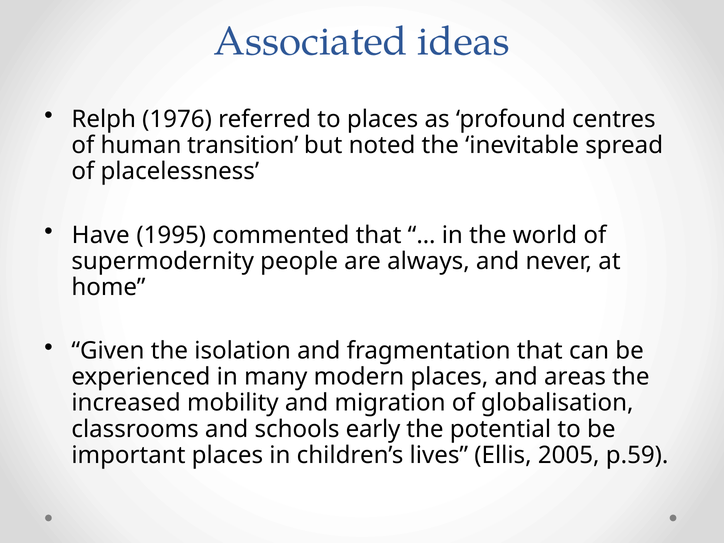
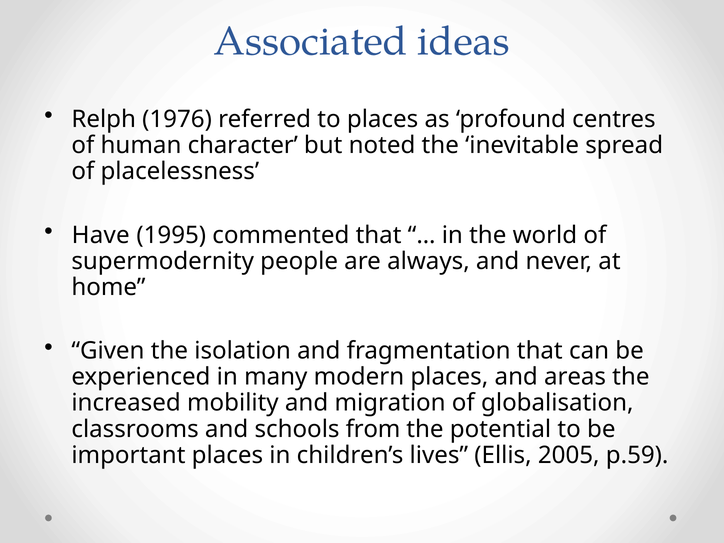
transition: transition -> character (243, 145)
early: early -> from (373, 429)
